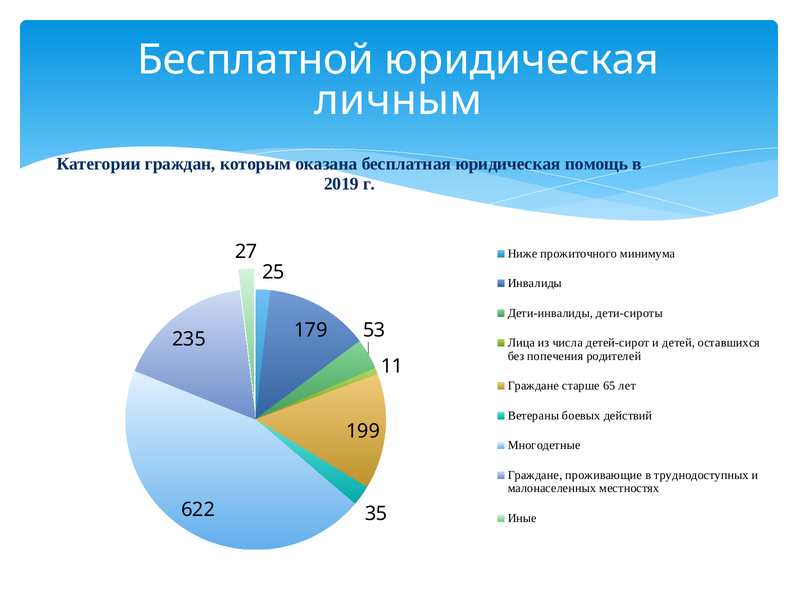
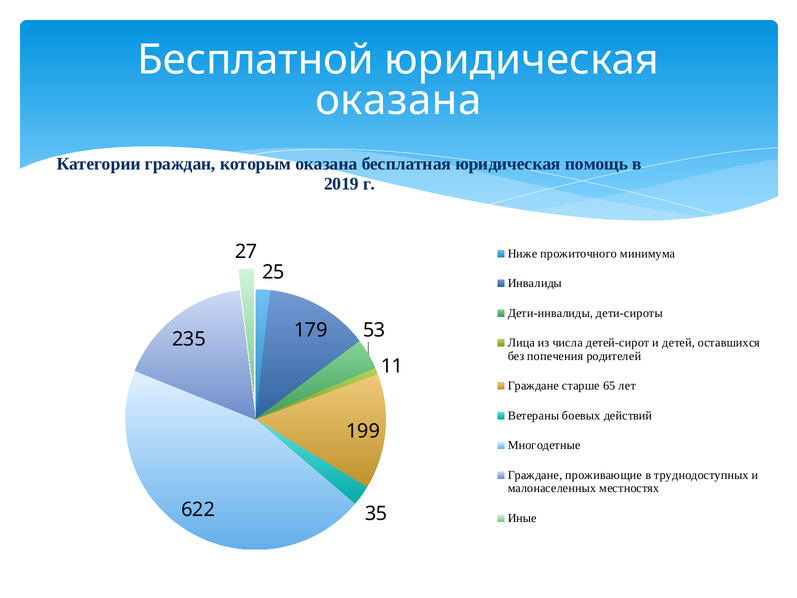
личным: личным -> оказана (398, 100)
